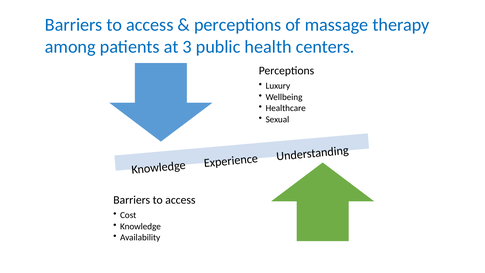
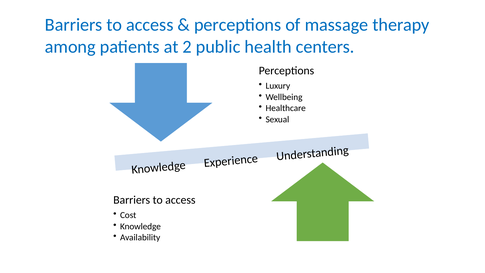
3: 3 -> 2 (187, 47)
